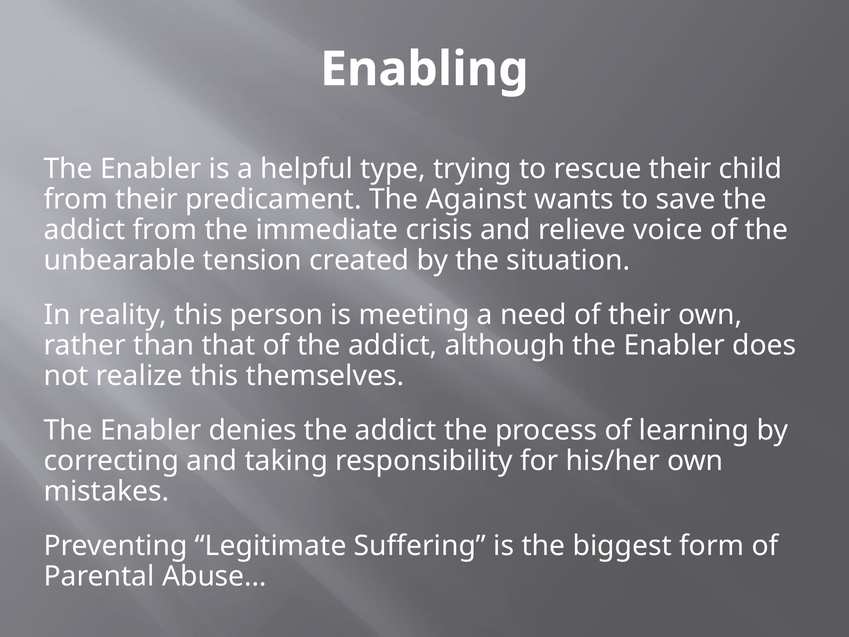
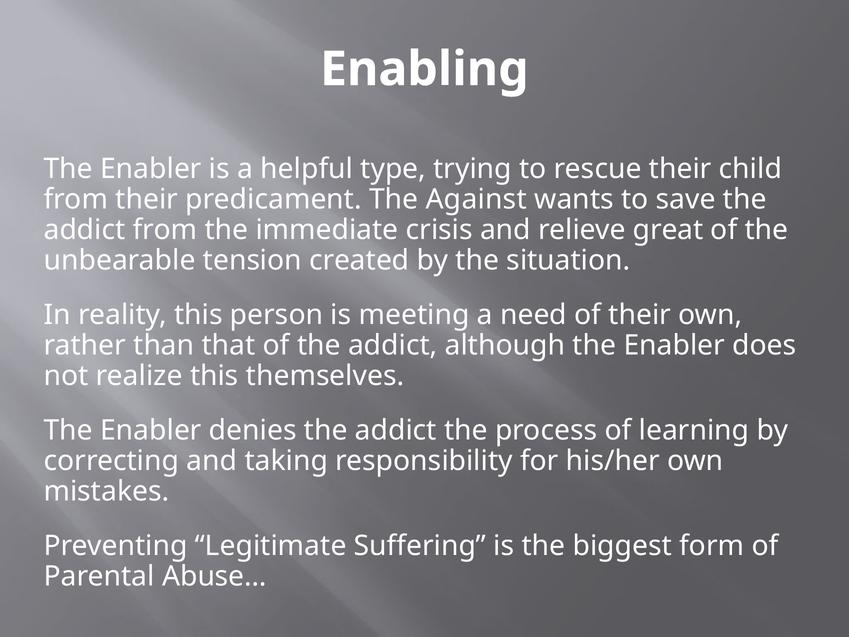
voice: voice -> great (668, 230)
